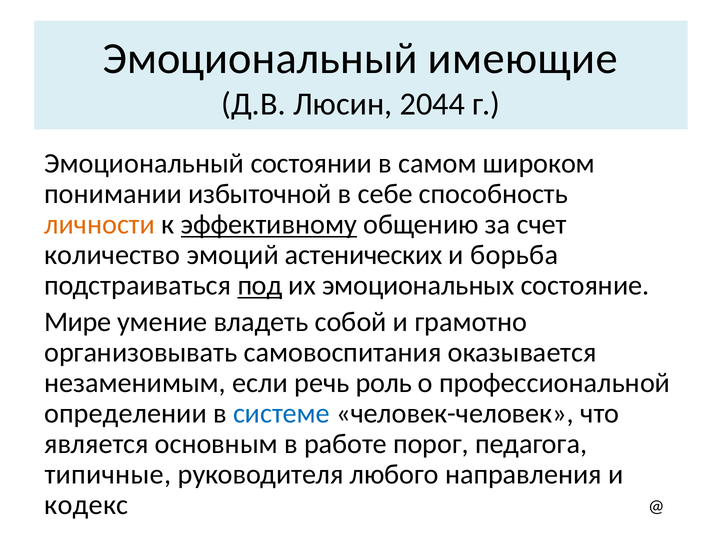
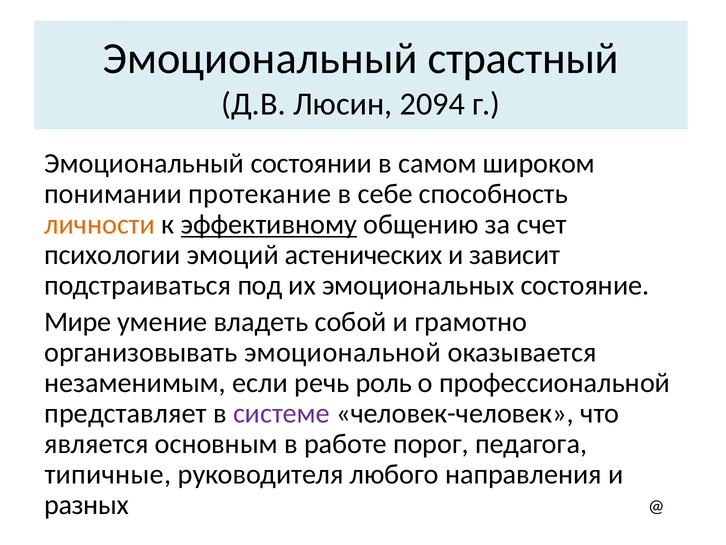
имеющие: имеющие -> страстный (523, 59)
2044: 2044 -> 2094 (432, 104)
избыточной: избыточной -> протекание (260, 194)
количество: количество -> психологии (112, 255)
борьба: борьба -> зависит (515, 255)
под underline: present -> none (260, 285)
самовоспитания: самовоспитания -> эмоциональной (342, 352)
определении: определении -> представляет (126, 413)
системе colour: blue -> purple (282, 413)
кодекс: кодекс -> разных (87, 505)
